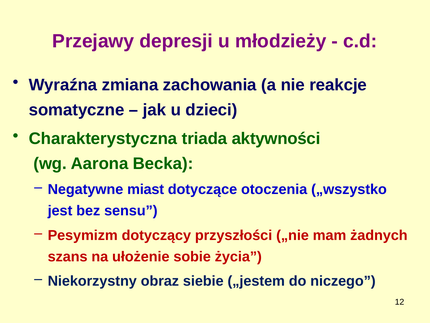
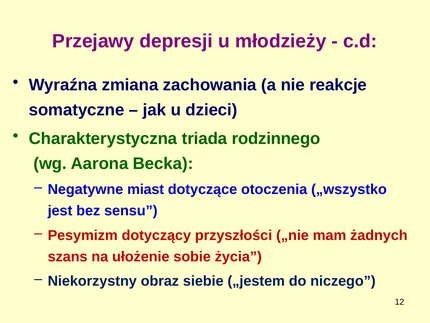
aktywności: aktywności -> rodzinnego (276, 138)
